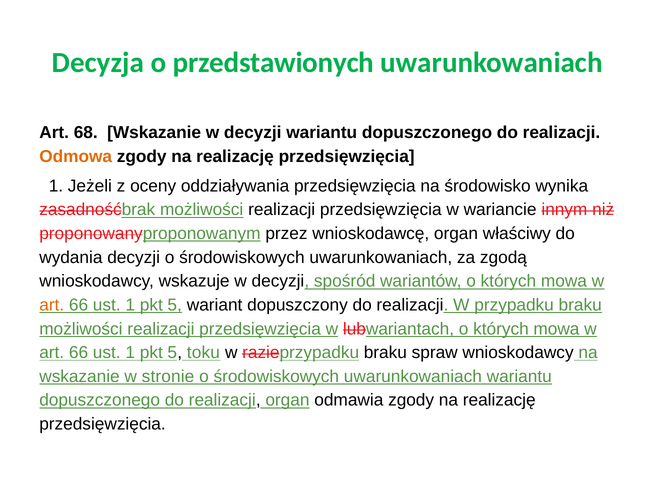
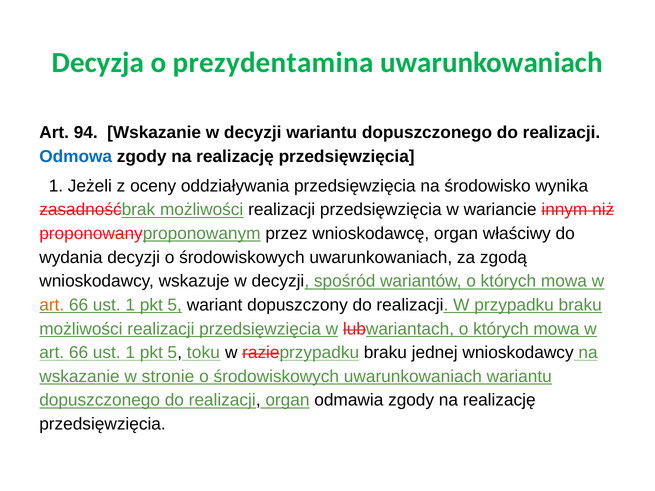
przedstawionych: przedstawionych -> prezydentamina (273, 63)
68: 68 -> 94 (86, 133)
Odmowa colour: orange -> blue (76, 156)
spraw: spraw -> jednej (435, 353)
